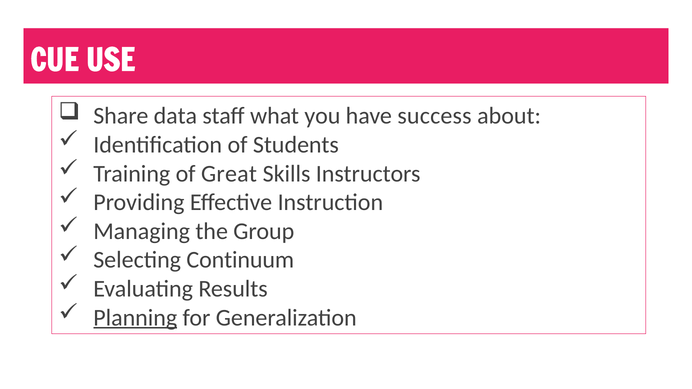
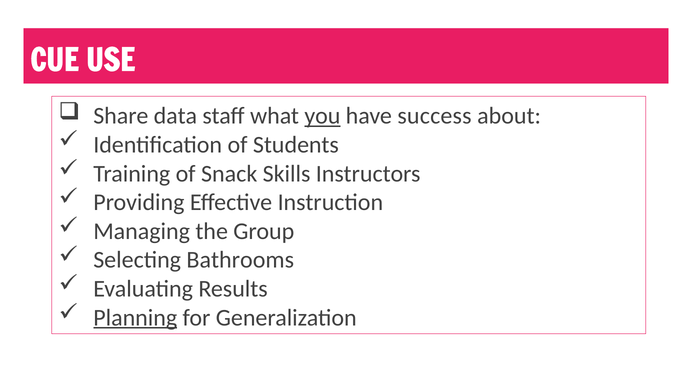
you underline: none -> present (322, 116)
Great: Great -> Snack (229, 174)
Continuum: Continuum -> Bathrooms (240, 260)
